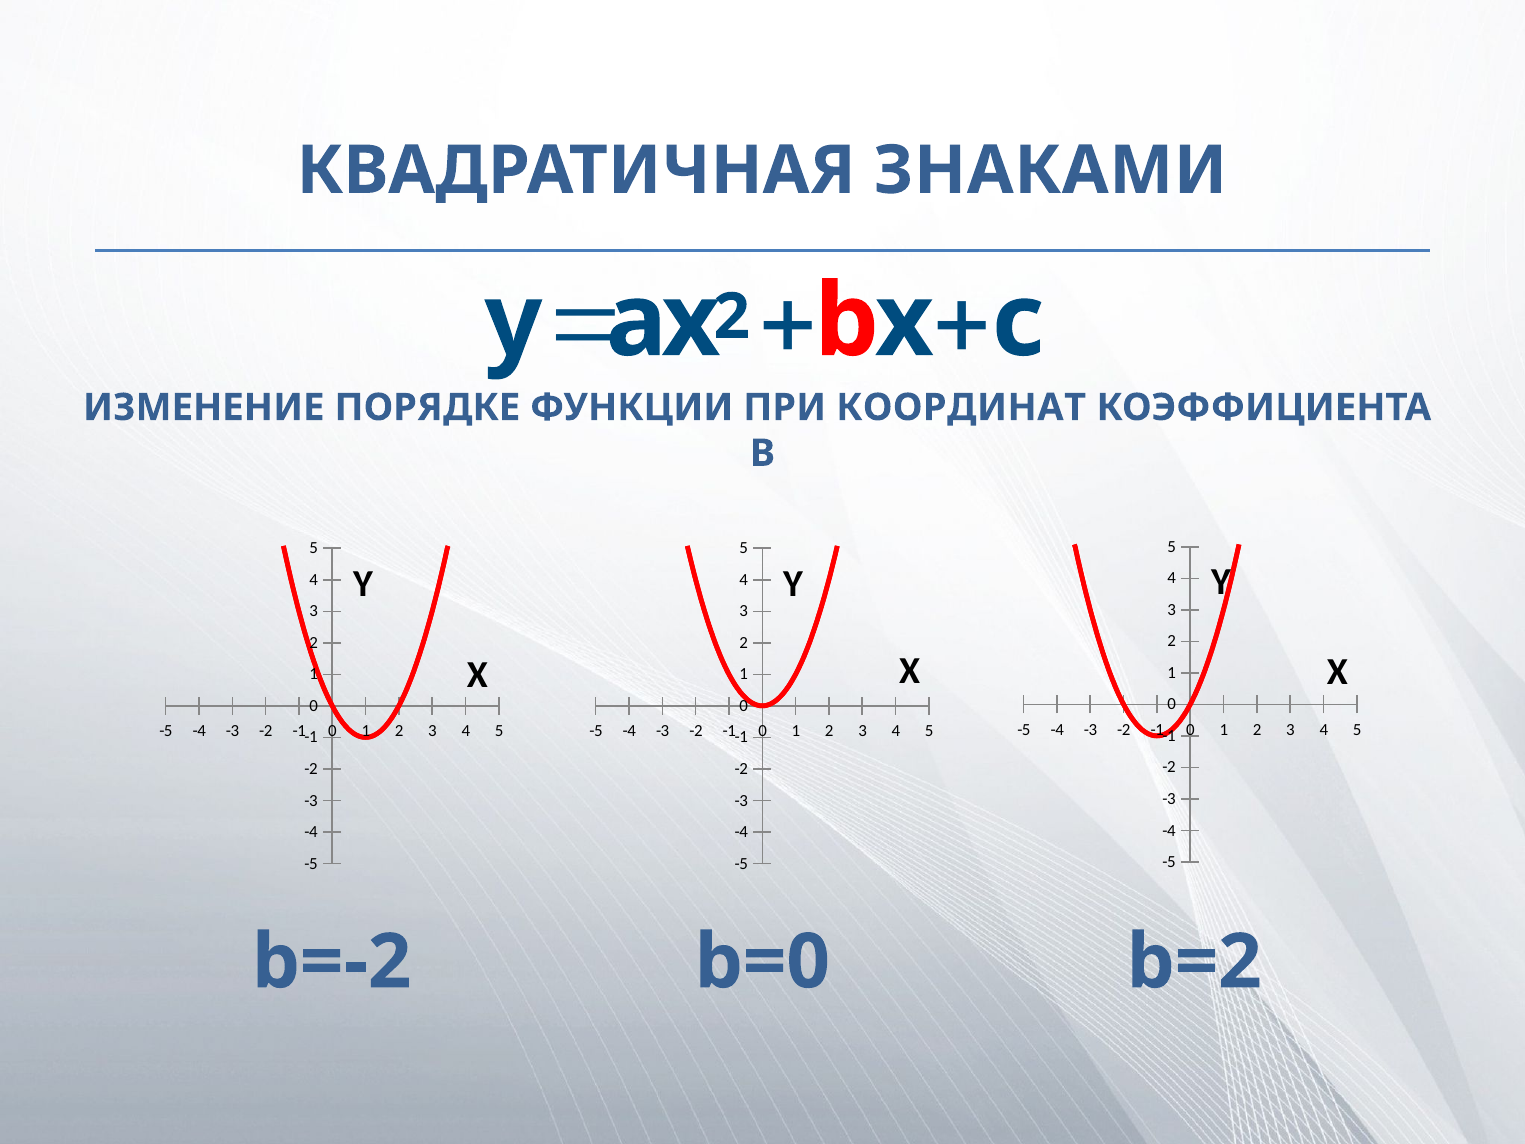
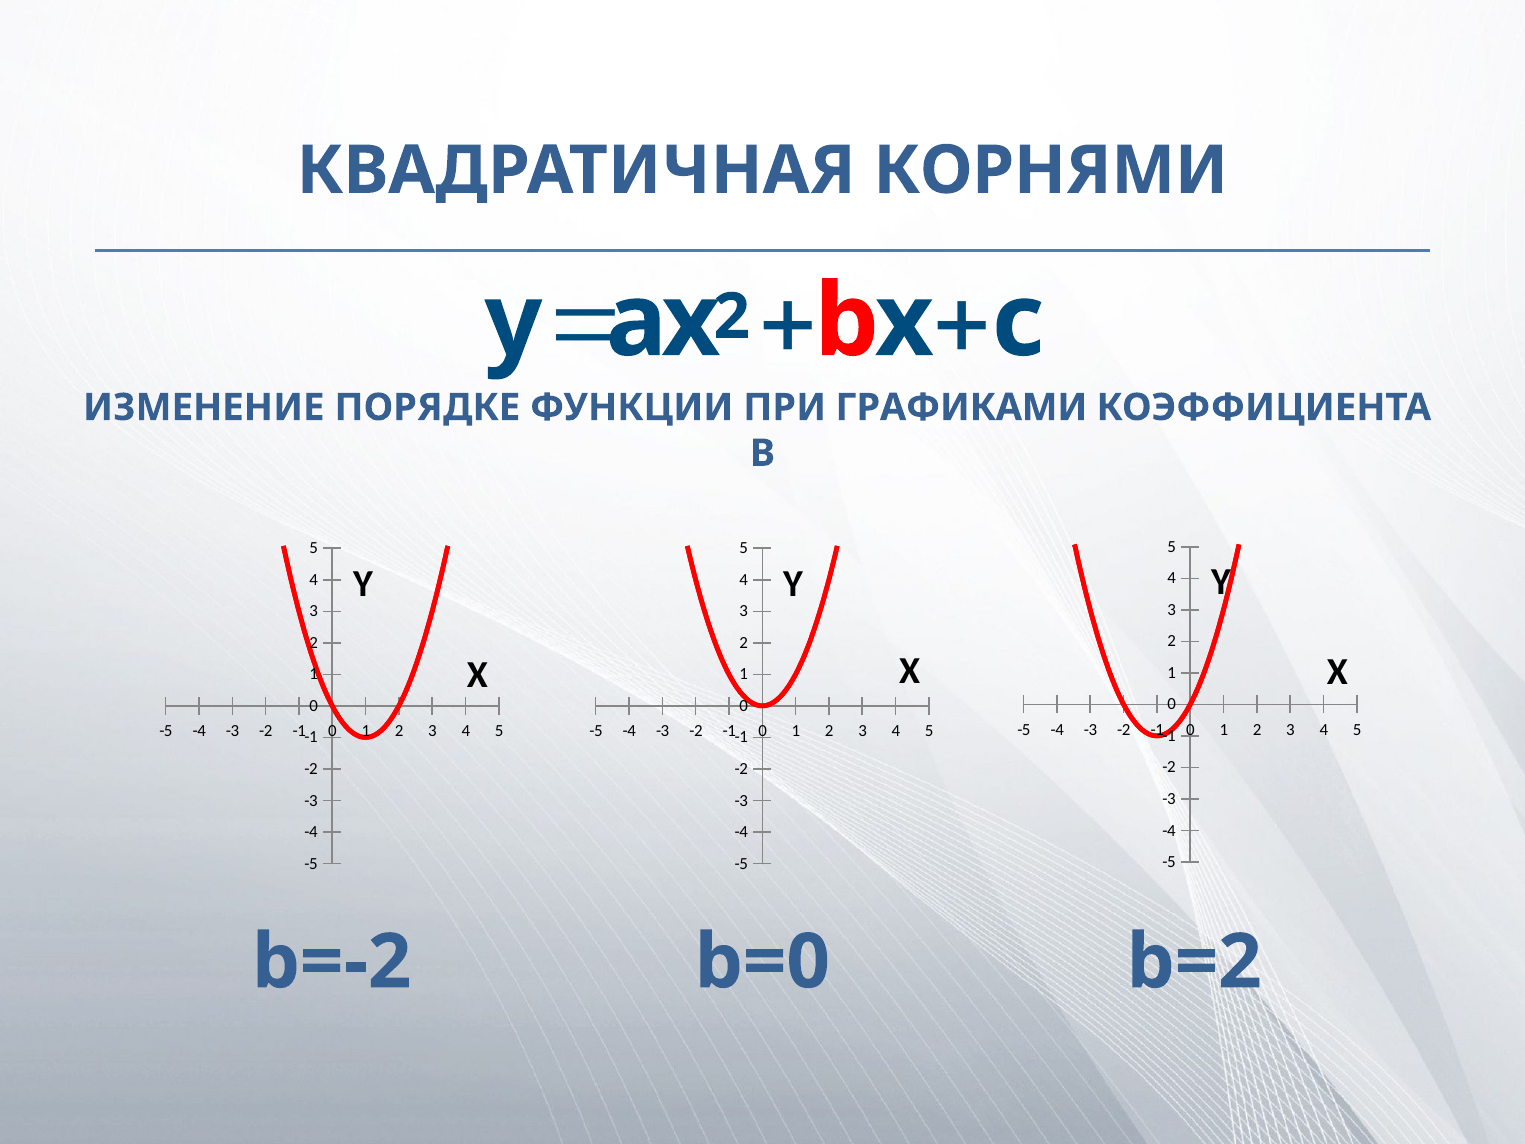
ЗНАКАМИ: ЗНАКАМИ -> КОРНЯМИ (1051, 171)
КООРДИНАТ: КООРДИНАТ -> ГРАФИКАМИ (961, 407)
